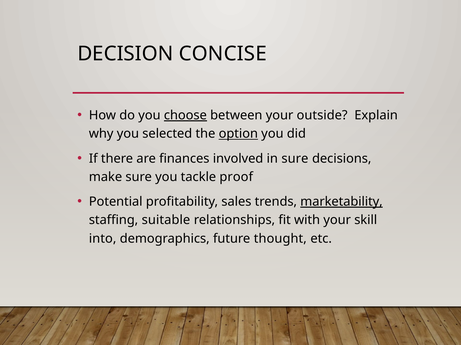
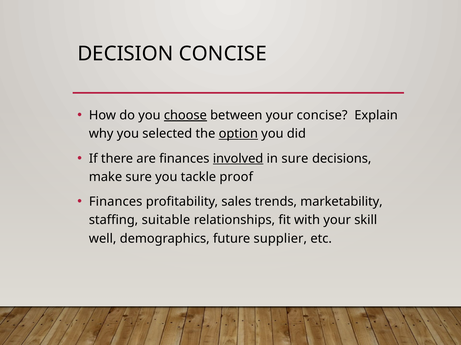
your outside: outside -> concise (322, 116)
involved underline: none -> present (238, 159)
Potential: Potential -> Finances (116, 202)
marketability underline: present -> none (341, 202)
into: into -> well (103, 239)
thought: thought -> supplier (280, 239)
